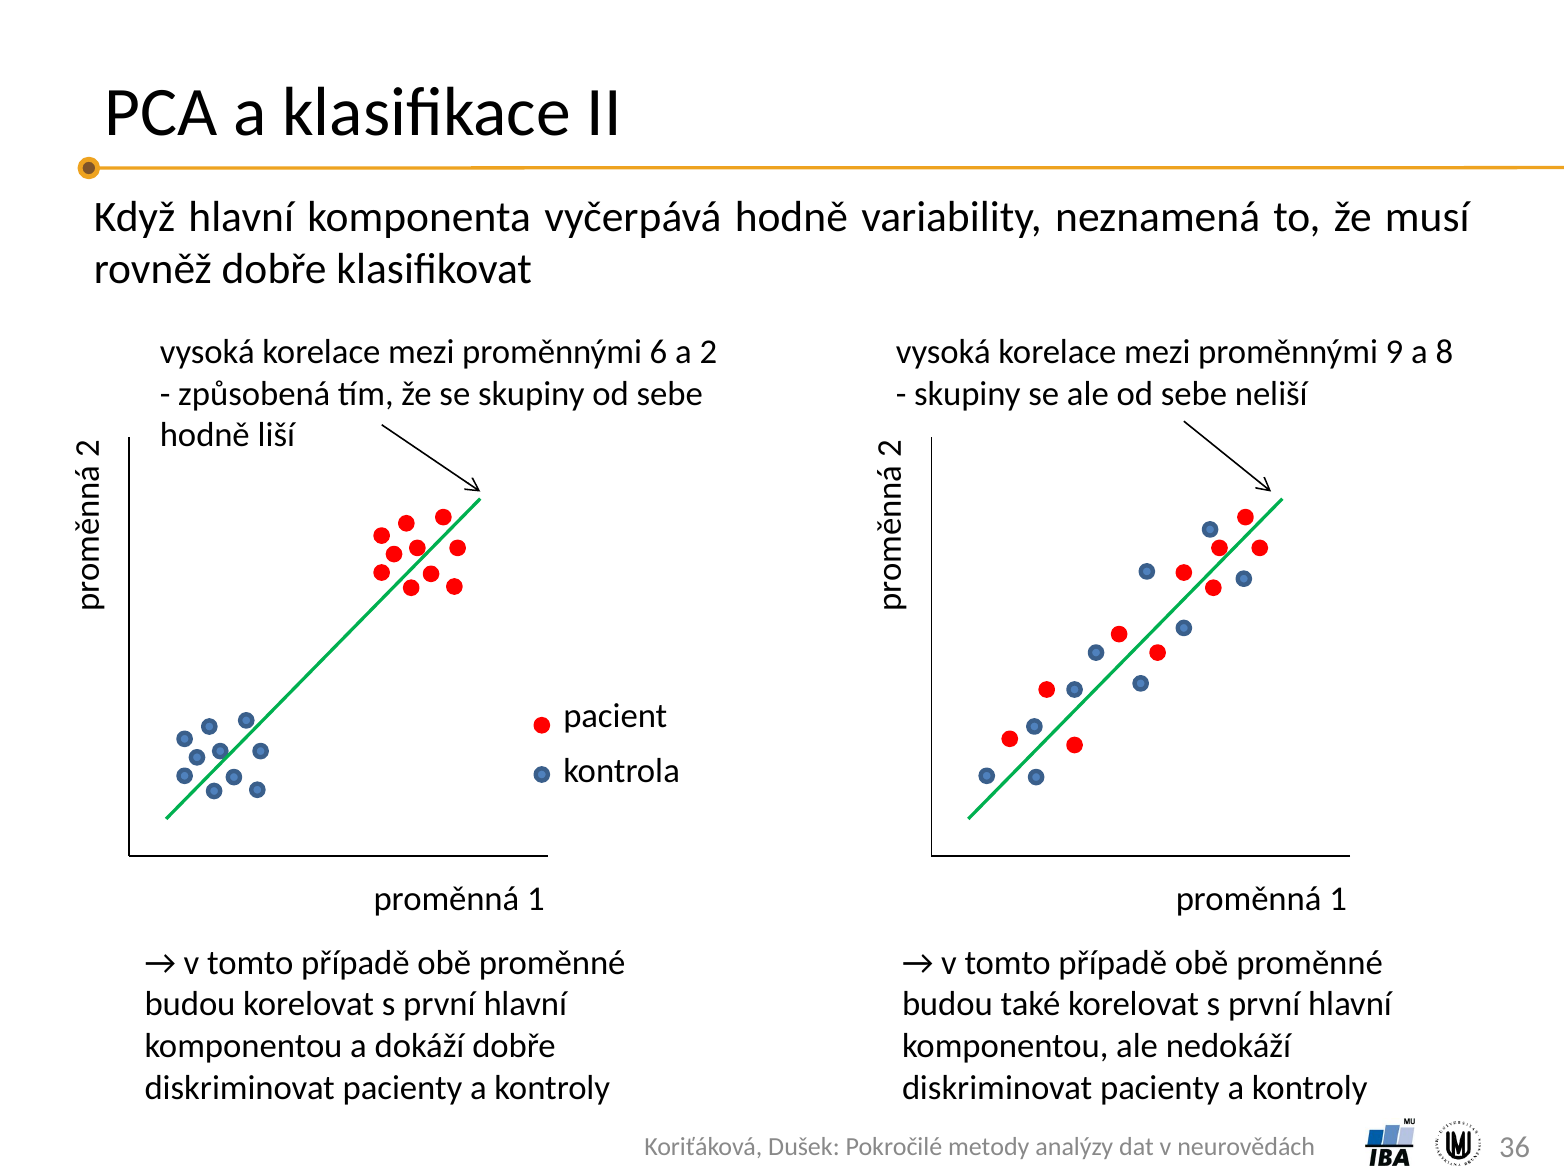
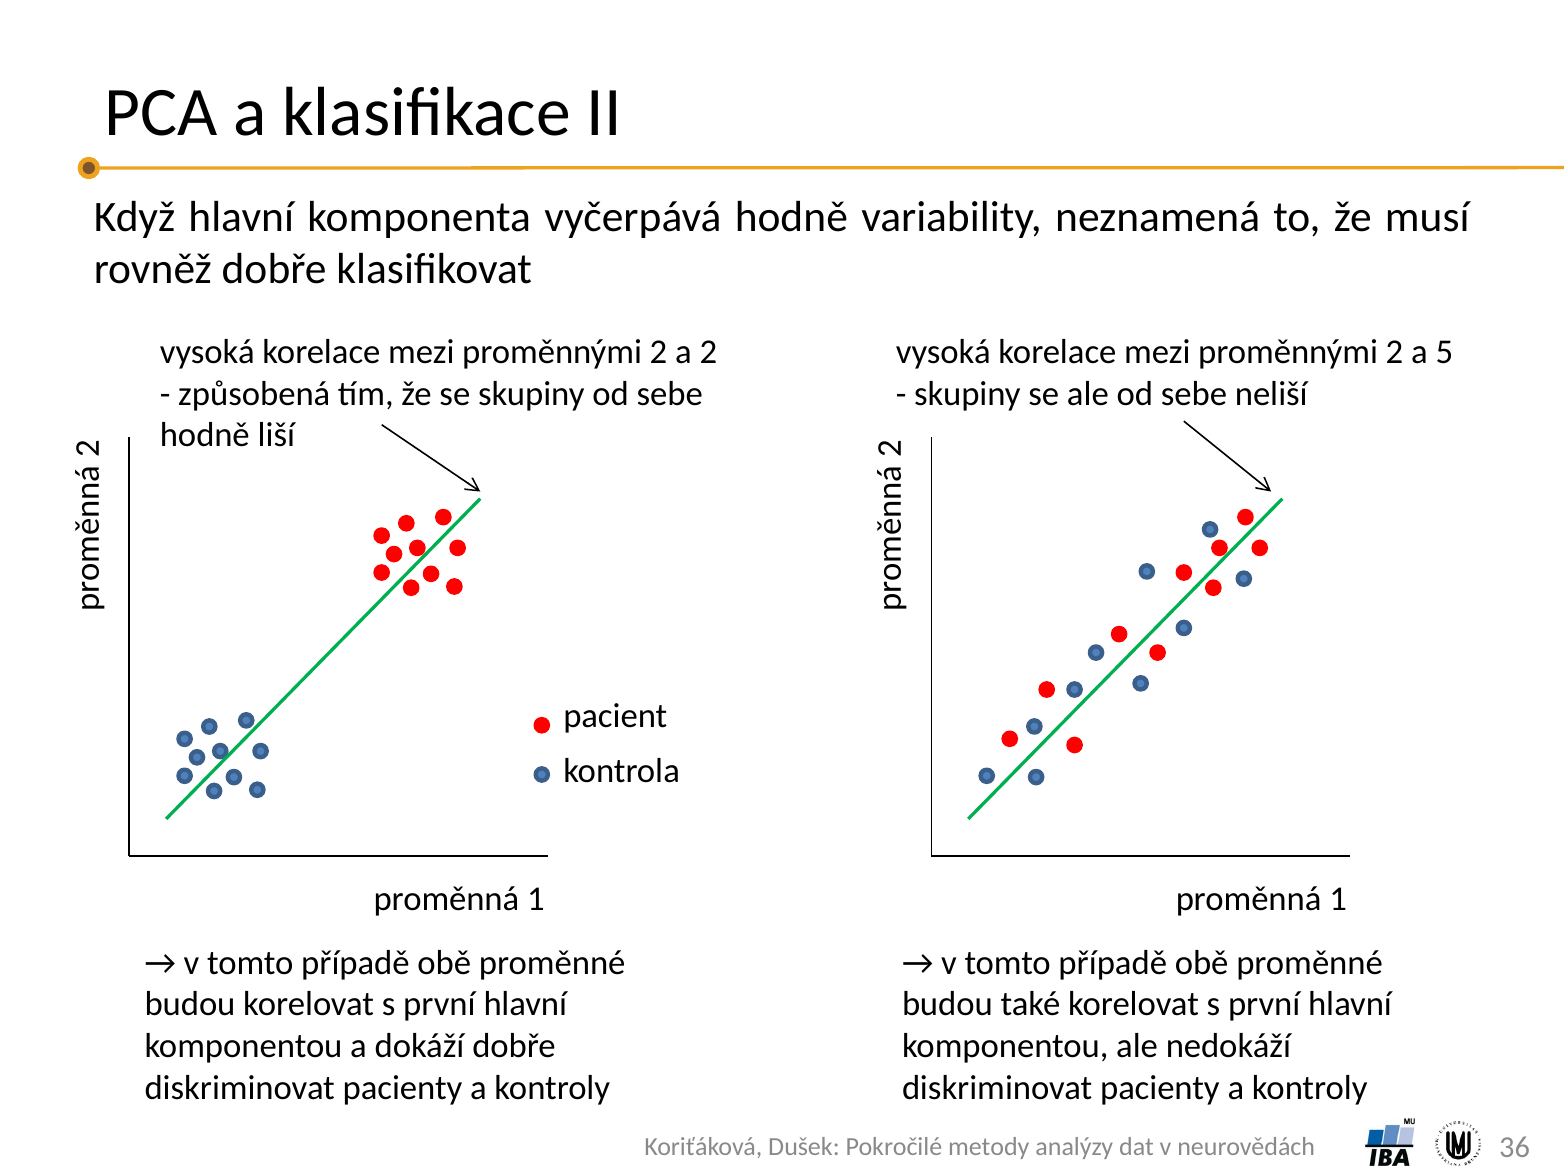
6: 6 -> 2 (659, 352)
9: 9 -> 2 (1395, 352)
8: 8 -> 5 (1444, 352)
